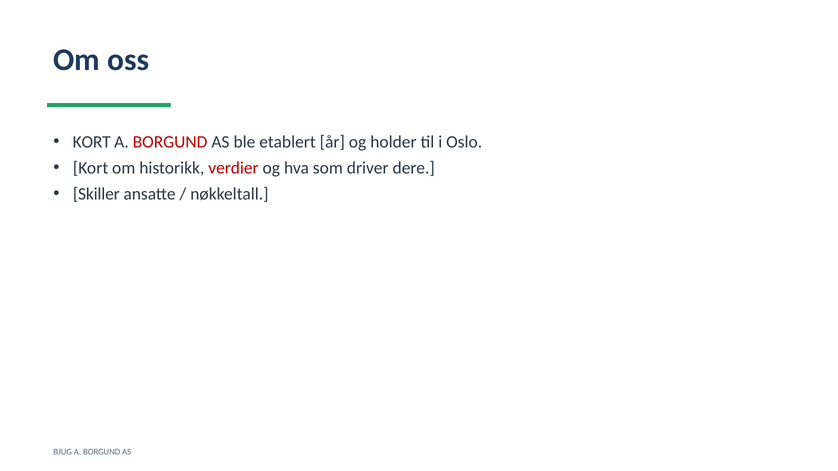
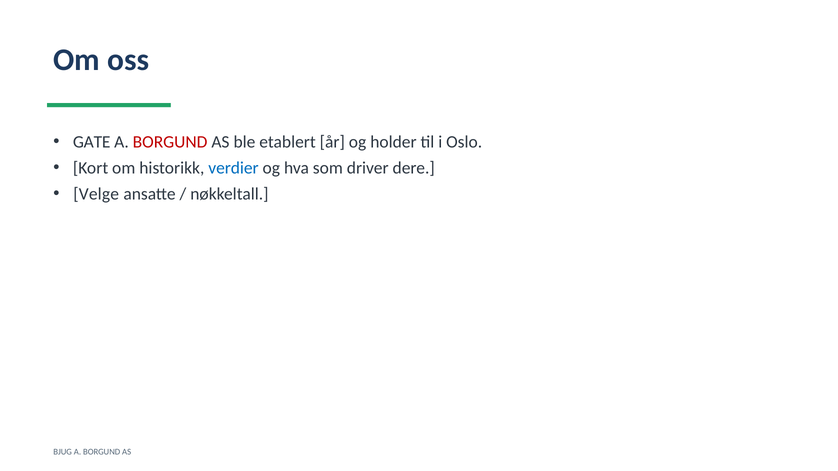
KORT: KORT -> GATE (92, 142)
verdier colour: red -> blue (233, 168)
Skiller: Skiller -> Velge (96, 194)
